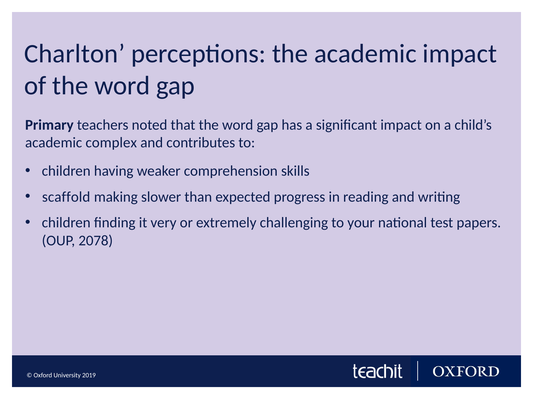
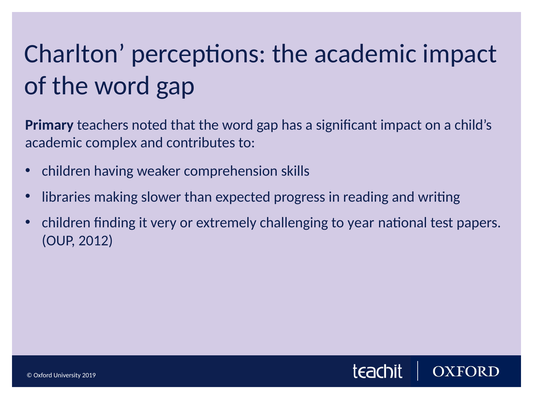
scaffold: scaffold -> libraries (66, 197)
your: your -> year (361, 223)
2078: 2078 -> 2012 (96, 240)
